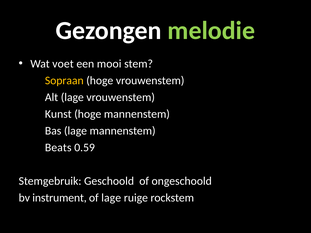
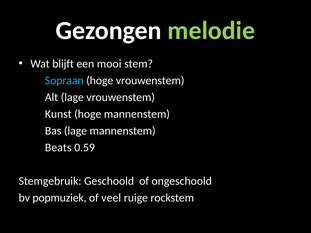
voet: voet -> blijft (63, 64)
Sopraan colour: yellow -> light blue (64, 81)
instrument: instrument -> popmuziek (60, 198)
of lage: lage -> veel (111, 198)
